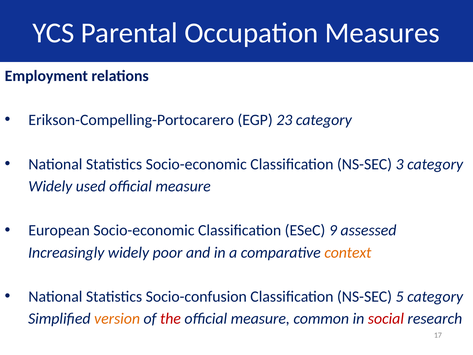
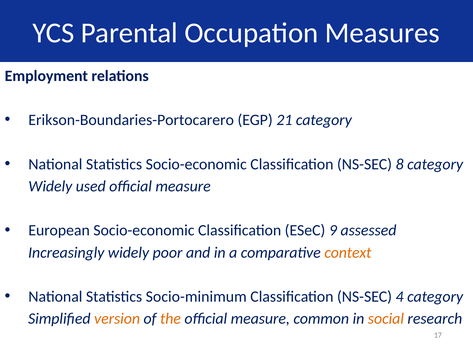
Erikson-Compelling-Portocarero: Erikson-Compelling-Portocarero -> Erikson-Boundaries-Portocarero (131, 120)
23: 23 -> 21 (284, 120)
3: 3 -> 8 (400, 164)
Socio-confusion: Socio-confusion -> Socio-minimum (196, 296)
5: 5 -> 4 (400, 296)
the colour: red -> orange (170, 318)
social colour: red -> orange (386, 318)
